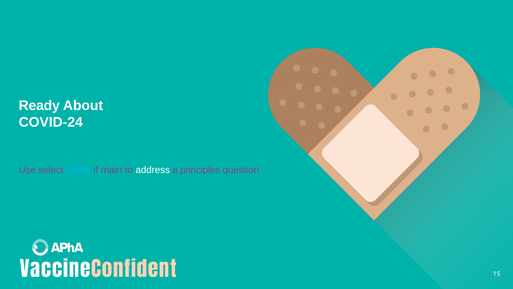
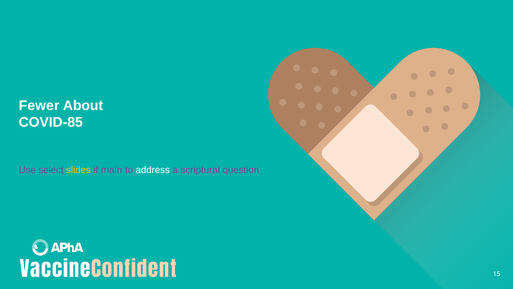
Ready: Ready -> Fewer (39, 105)
COVID-24: COVID-24 -> COVID-85 (51, 122)
slides colour: light blue -> yellow (78, 170)
principles: principles -> scriptural (200, 170)
